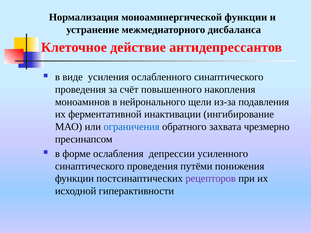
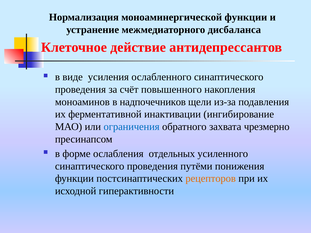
нейронального: нейронального -> надпочечников (153, 102)
депрессии: депрессии -> отдельных (172, 154)
рецепторов colour: purple -> orange (211, 179)
